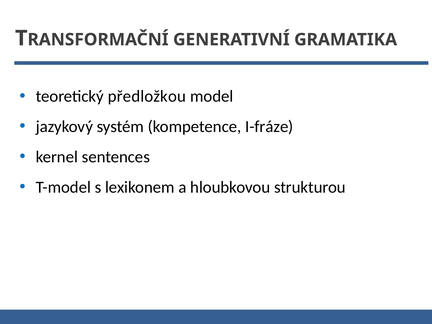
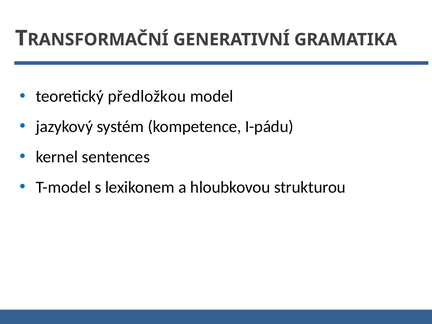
I-fráze: I-fráze -> I-pádu (269, 127)
